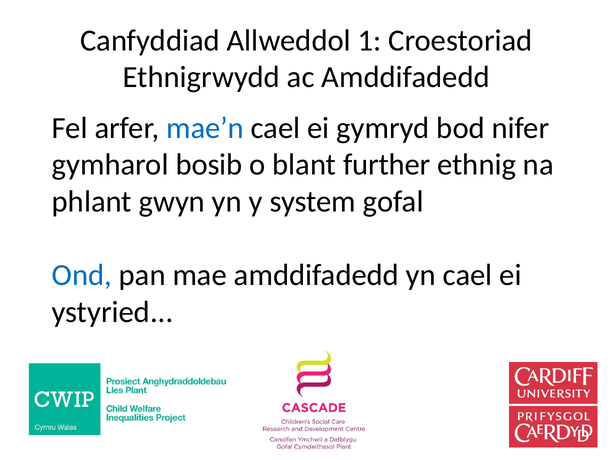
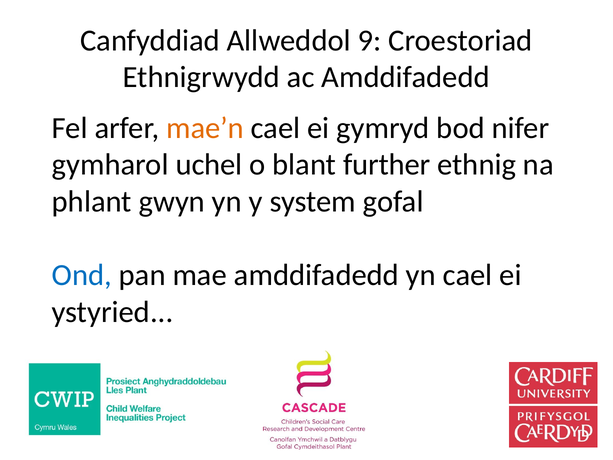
1: 1 -> 9 (370, 40)
mae’n colour: blue -> orange (205, 128)
bosib: bosib -> uchel (209, 165)
